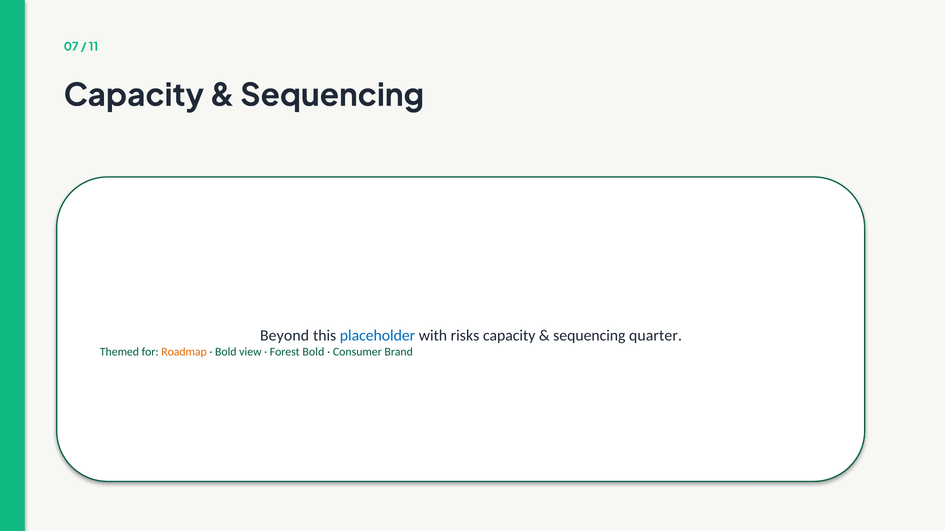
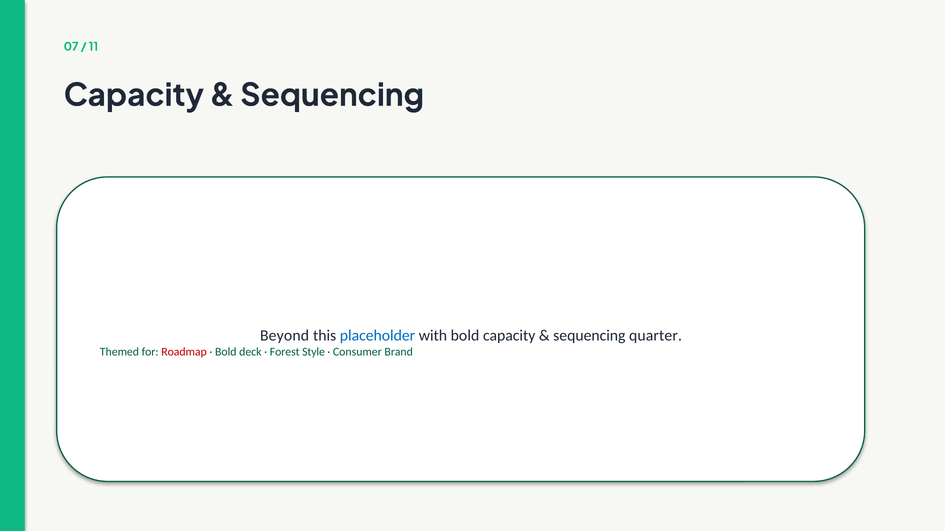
with risks: risks -> bold (465, 336)
Roadmap colour: orange -> red (184, 352)
view: view -> deck (250, 352)
Forest Bold: Bold -> Style (314, 352)
